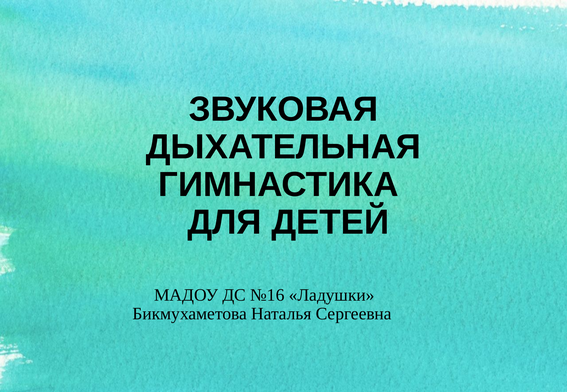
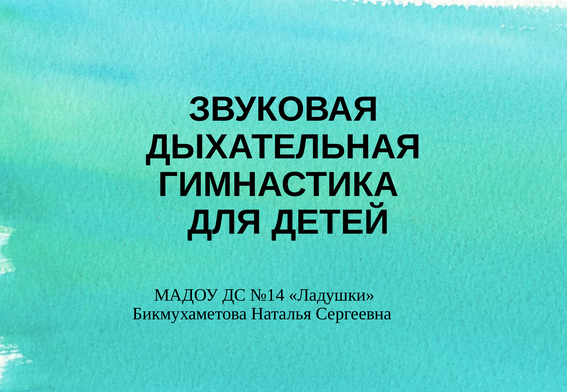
№16: №16 -> №14 (267, 295)
